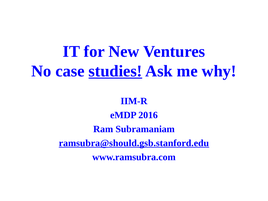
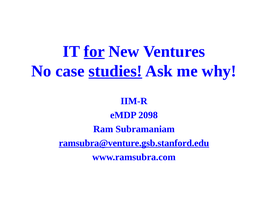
for underline: none -> present (94, 51)
2016: 2016 -> 2098 (148, 115)
ramsubra@should.gsb.stanford.edu: ramsubra@should.gsb.stanford.edu -> ramsubra@venture.gsb.stanford.edu (134, 143)
